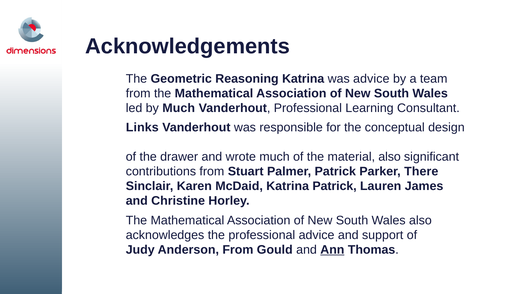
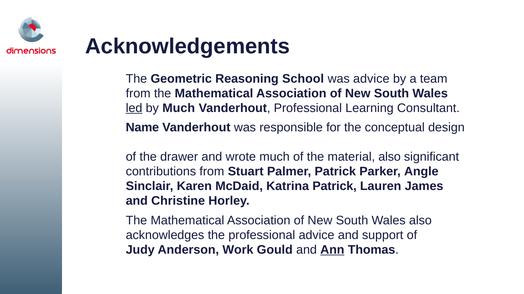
Reasoning Katrina: Katrina -> School (303, 79)
led underline: none -> present (134, 108)
Links: Links -> Name (142, 128)
There: There -> Angle (421, 172)
Anderson From: From -> Work (238, 250)
